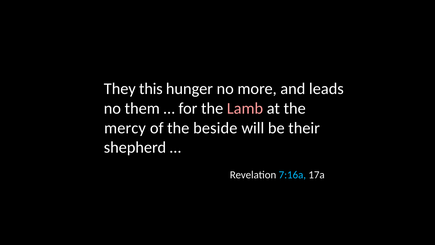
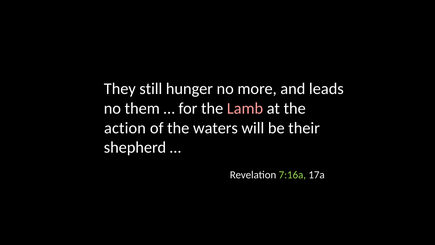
this: this -> still (151, 89)
mercy: mercy -> action (125, 128)
beside: beside -> waters (215, 128)
7:16a colour: light blue -> light green (292, 175)
